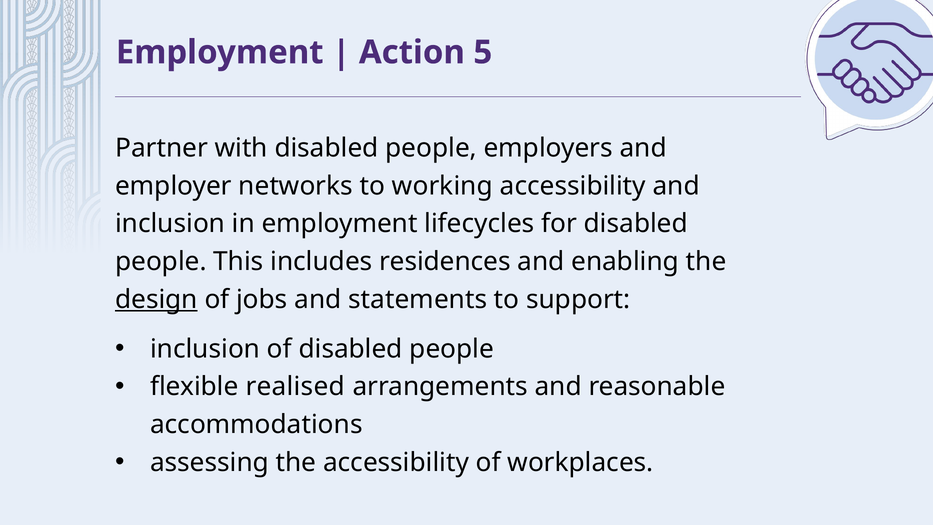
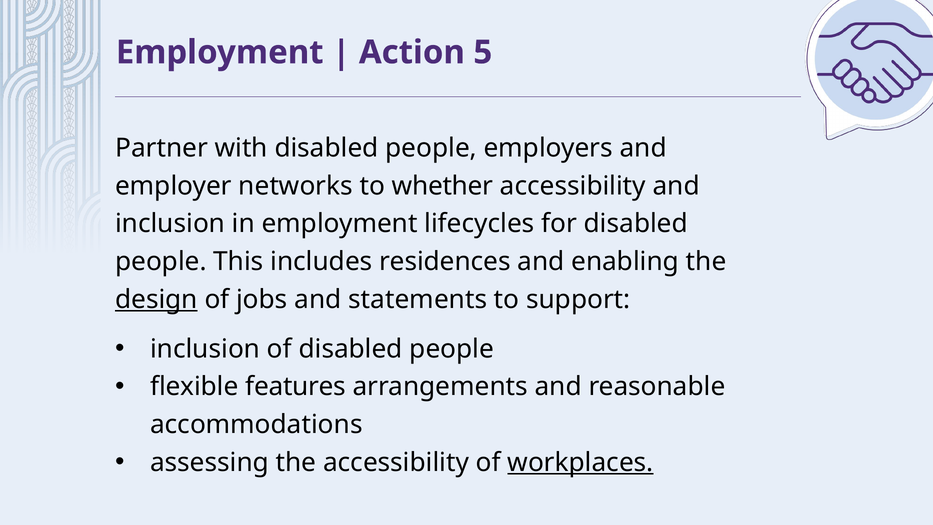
working: working -> whether (443, 186)
realised: realised -> features (296, 387)
workplaces underline: none -> present (580, 462)
